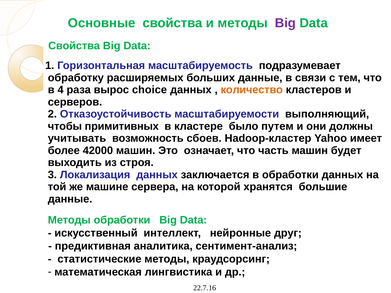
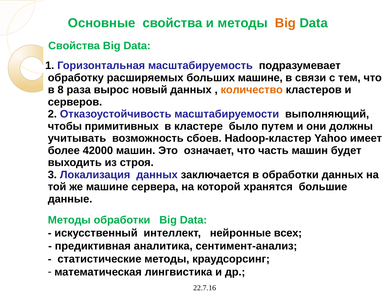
Big colour: purple -> orange (285, 23)
больших данные: данные -> машине (260, 78)
4: 4 -> 8 (61, 90)
сhoice: сhoice -> новый (150, 90)
друг: друг -> всех (288, 233)
